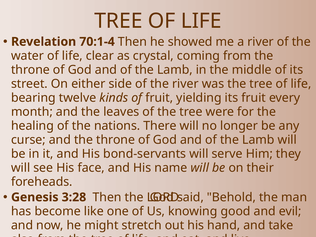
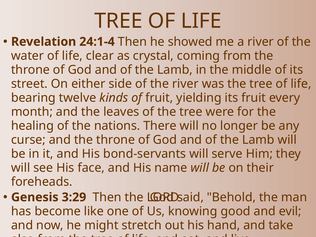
70:1-4: 70:1-4 -> 24:1-4 (97, 42)
3:28: 3:28 -> 3:29 (74, 197)
